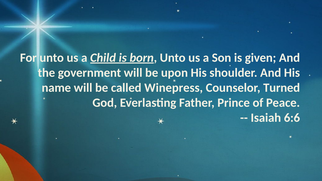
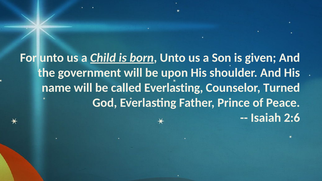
called Winepress: Winepress -> Everlasting (174, 88)
6:6: 6:6 -> 2:6 (292, 118)
